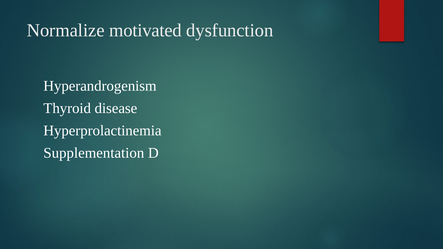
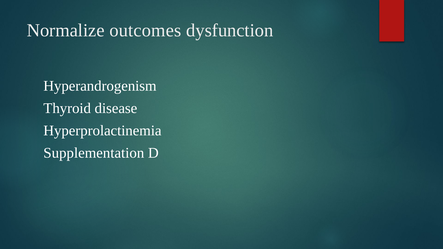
motivated: motivated -> outcomes (145, 30)
